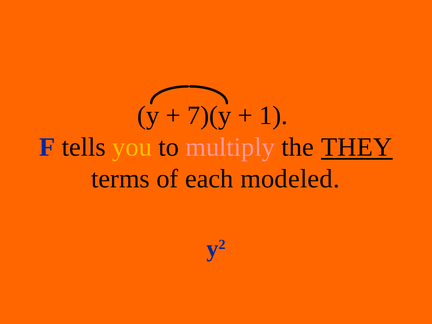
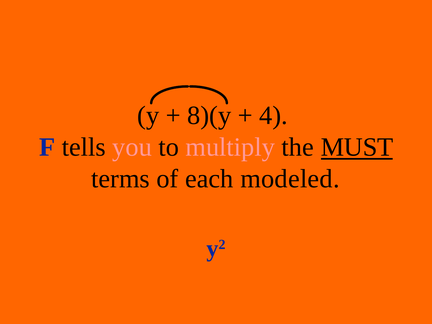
7)(y: 7)(y -> 8)(y (209, 116)
1: 1 -> 4 (274, 116)
you colour: yellow -> pink (132, 147)
THEY: THEY -> MUST (357, 147)
